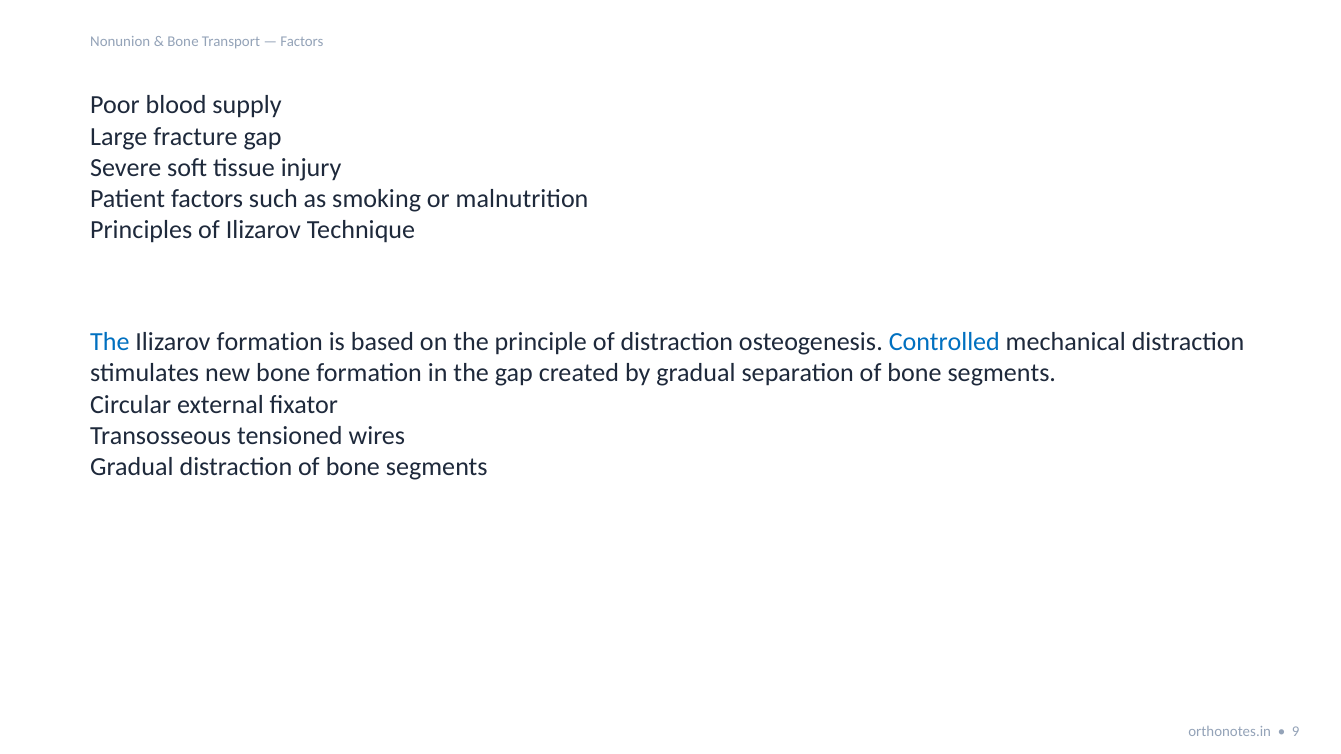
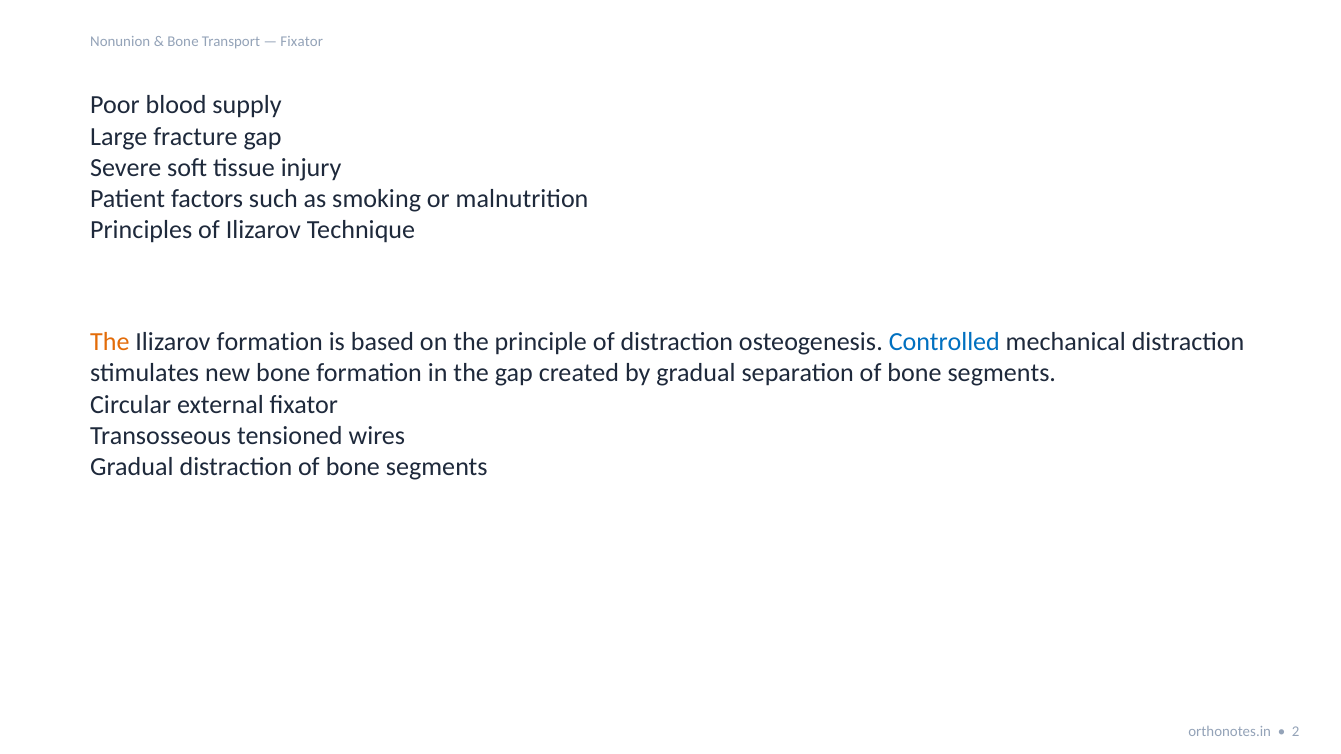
Factors: Factors -> Fixator (302, 42)
The colour: blue -> orange (110, 342)
9: 9 -> 2 (1296, 732)
